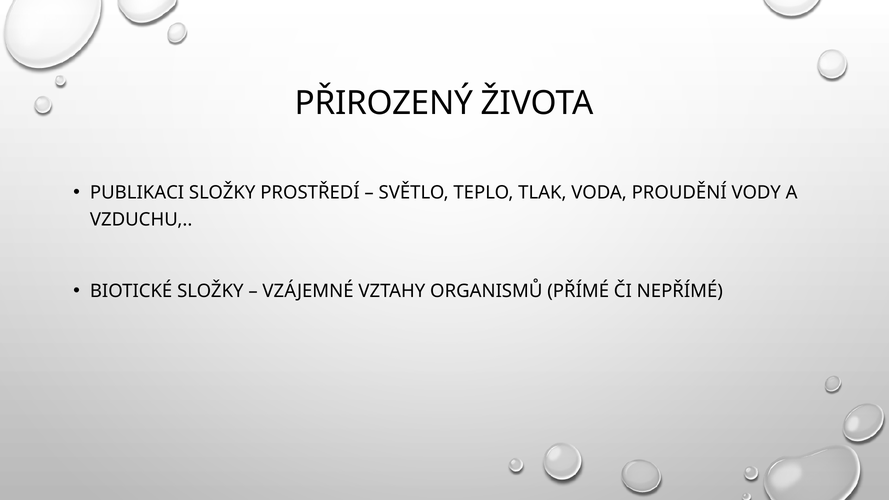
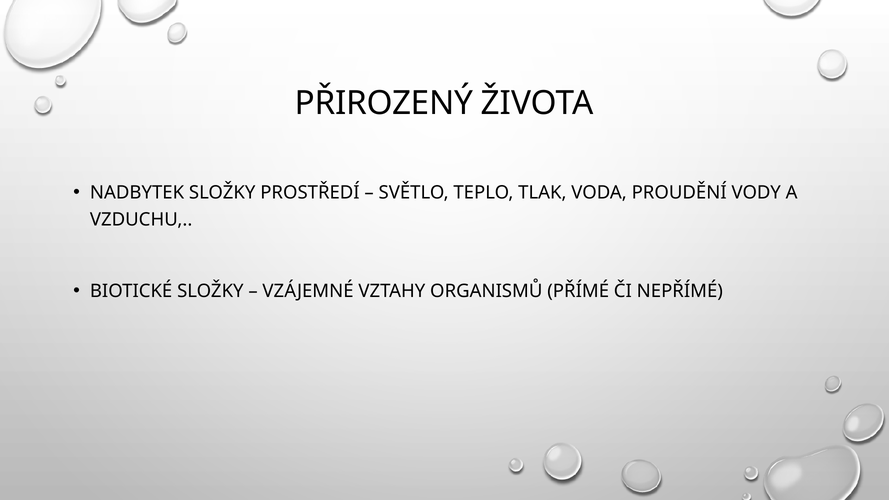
PUBLIKACI: PUBLIKACI -> NADBYTEK (137, 193)
